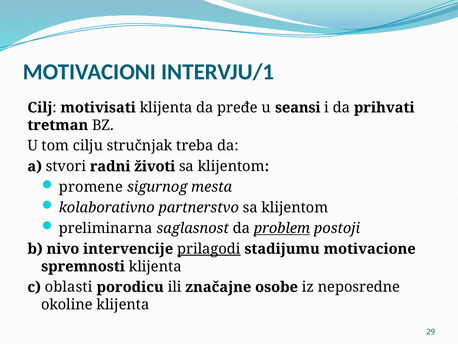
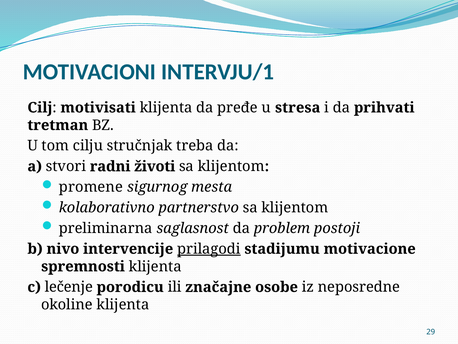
seansi: seansi -> stresa (298, 107)
problem underline: present -> none (282, 228)
oblasti: oblasti -> lečenje (69, 287)
